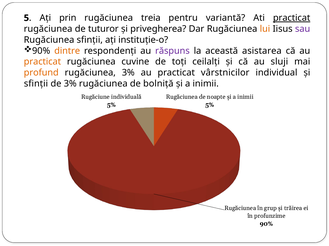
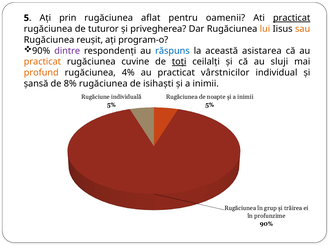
treia: treia -> aflat (151, 18)
variantă: variantă -> oamenii (226, 18)
sau colour: purple -> orange (303, 29)
Rugăciunea sfinții: sfinții -> reușit (90, 40)
instituție-o: instituție-o -> program-o (143, 40)
dintre colour: orange -> purple (67, 51)
răspuns colour: purple -> blue (172, 51)
toți underline: none -> present (179, 62)
rugăciunea 3%: 3% -> 4% (128, 73)
sfinții: sfinții -> șansă (36, 84)
de 3%: 3% -> 8% (70, 84)
bolniță: bolniță -> isihaști (158, 84)
